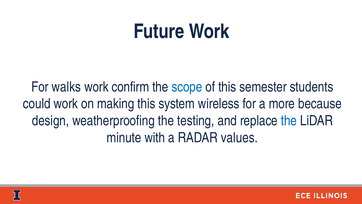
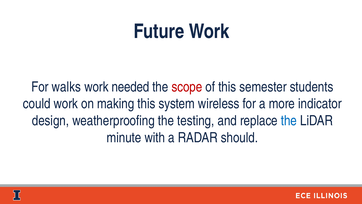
confirm: confirm -> needed (130, 87)
scope colour: blue -> red (187, 87)
because: because -> indicator (320, 104)
values: values -> should (239, 137)
